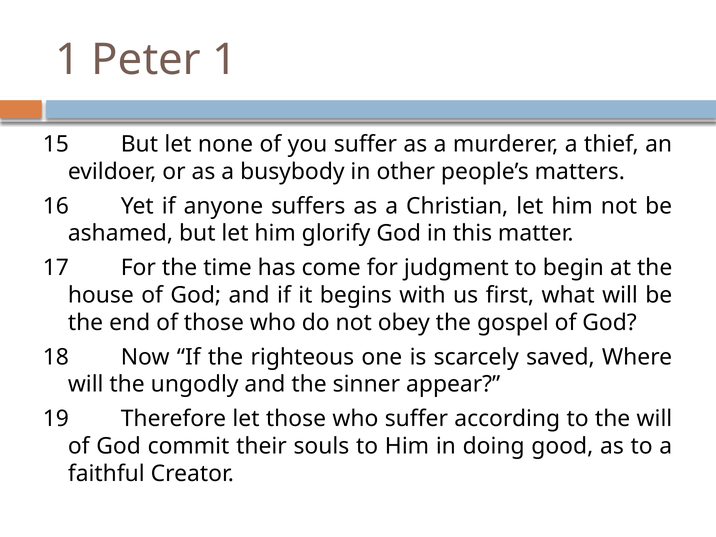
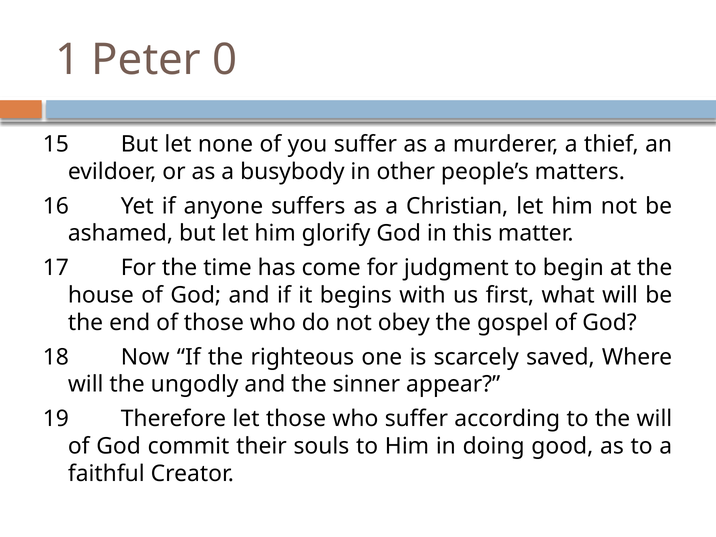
Peter 1: 1 -> 0 (225, 60)
